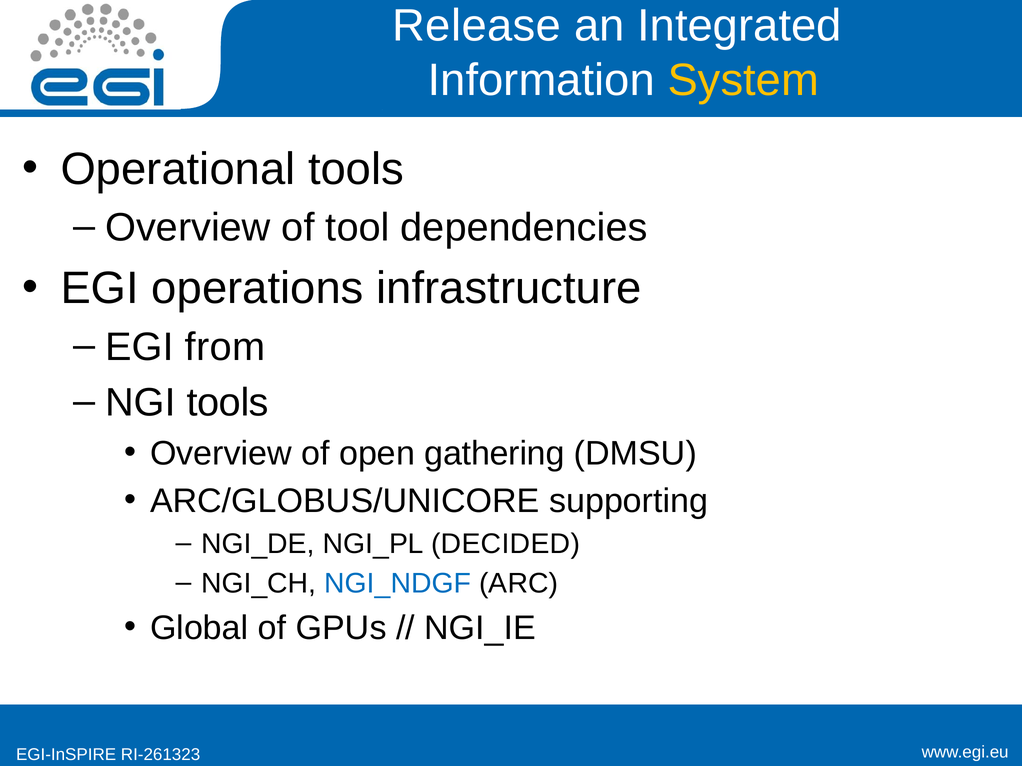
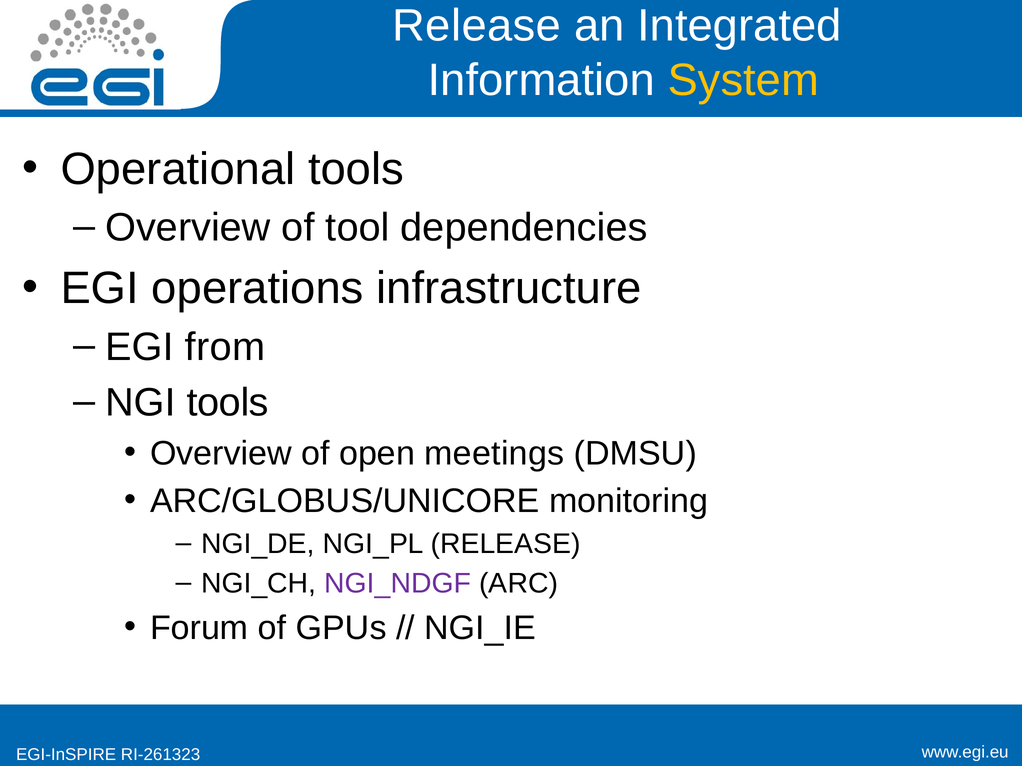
gathering: gathering -> meetings (494, 454)
supporting: supporting -> monitoring (629, 501)
NGI_PL DECIDED: DECIDED -> RELEASE (506, 544)
NGI_NDGF colour: blue -> purple (398, 584)
Global: Global -> Forum (199, 629)
